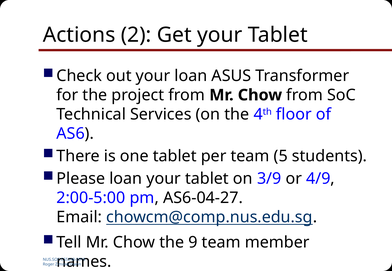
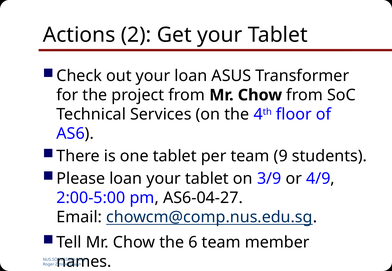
5: 5 -> 9 (281, 156)
9: 9 -> 6 (193, 243)
